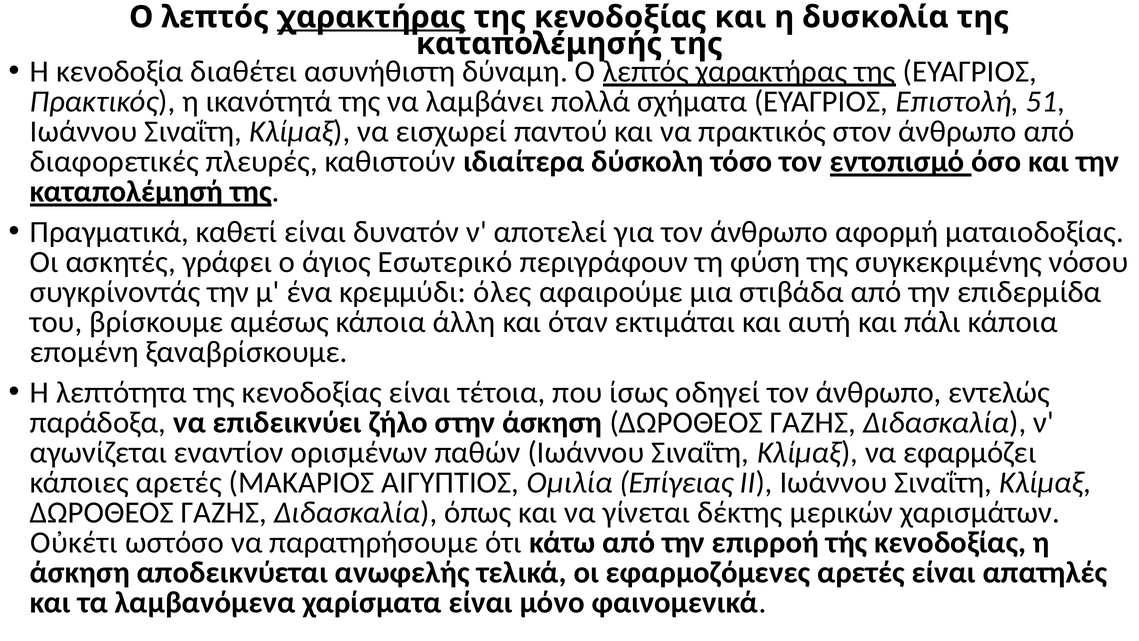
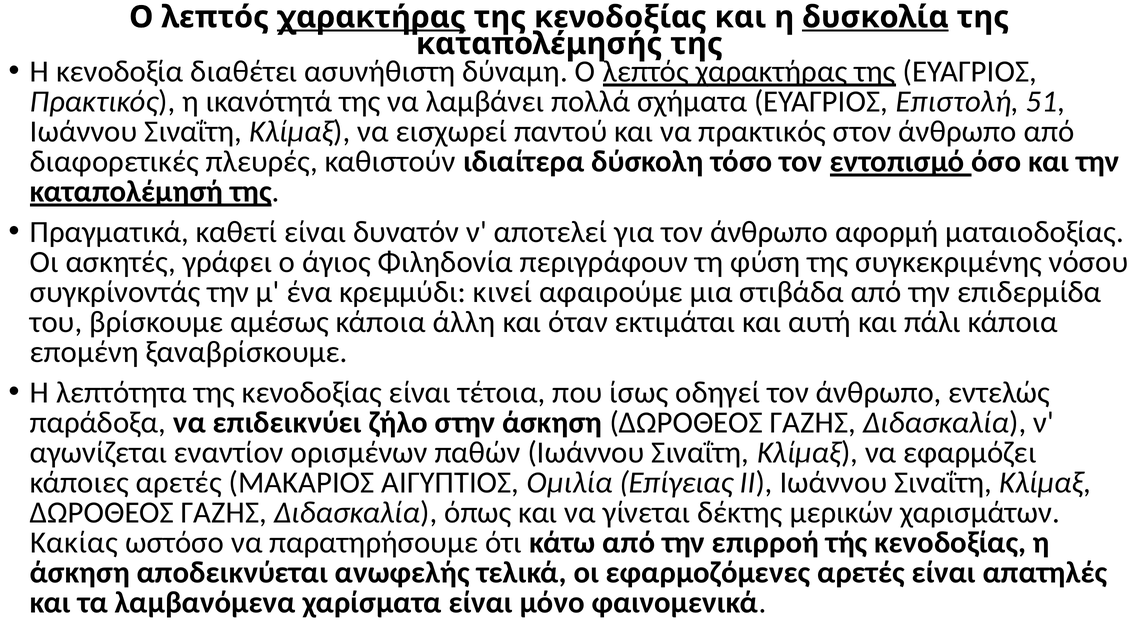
δυσκολία underline: none -> present (875, 17)
Εσωτερικό: Εσωτερικό -> Φιληδονία (445, 262)
όλες: όλες -> κινεί (503, 292)
Οὐκέτι: Οὐκέτι -> Κακίας (74, 542)
